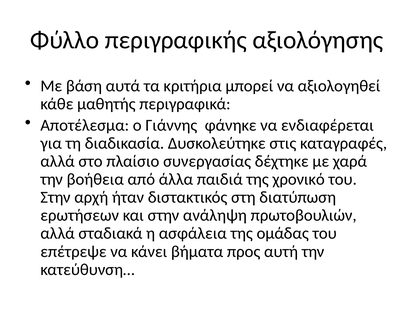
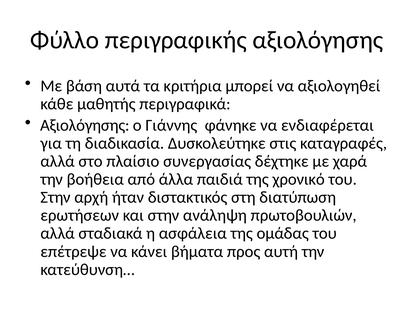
Αποτέλεσμα: Αποτέλεσμα -> Αξιολόγησης (85, 125)
